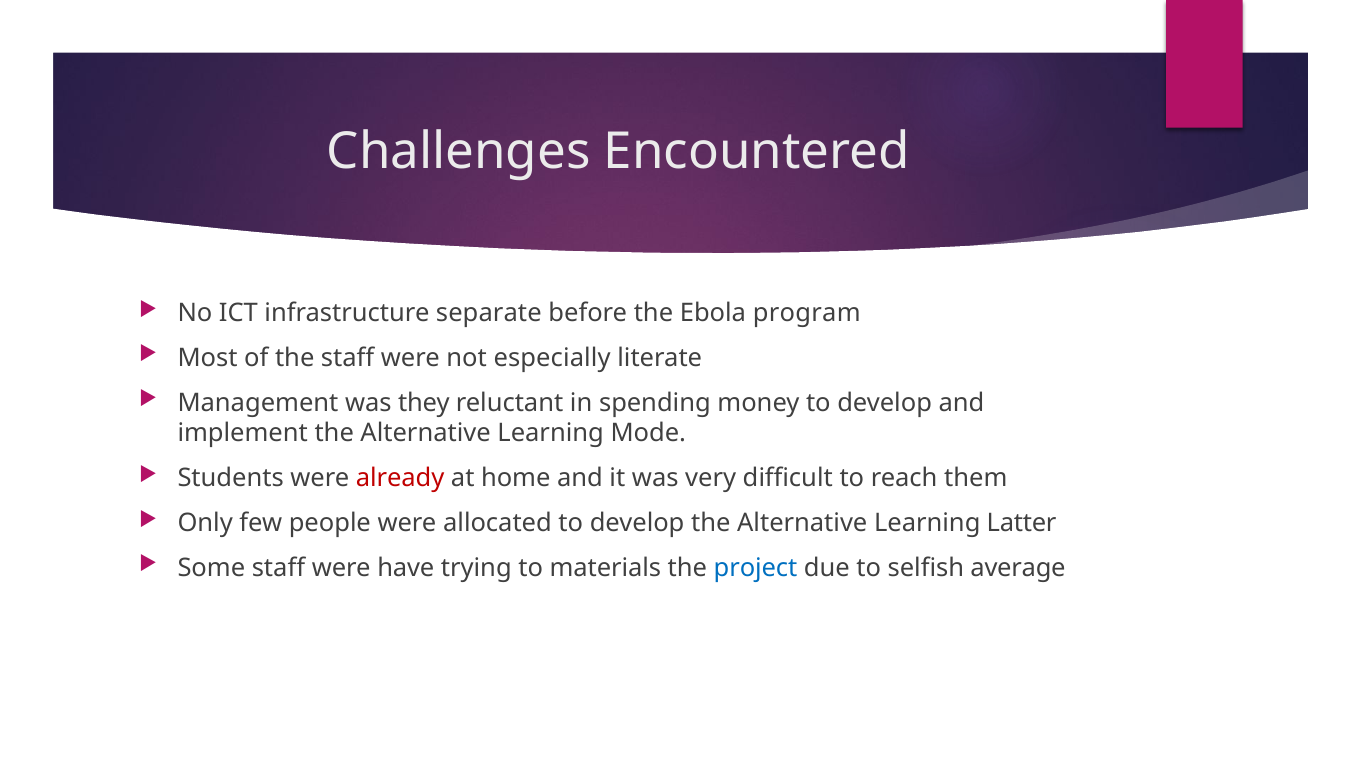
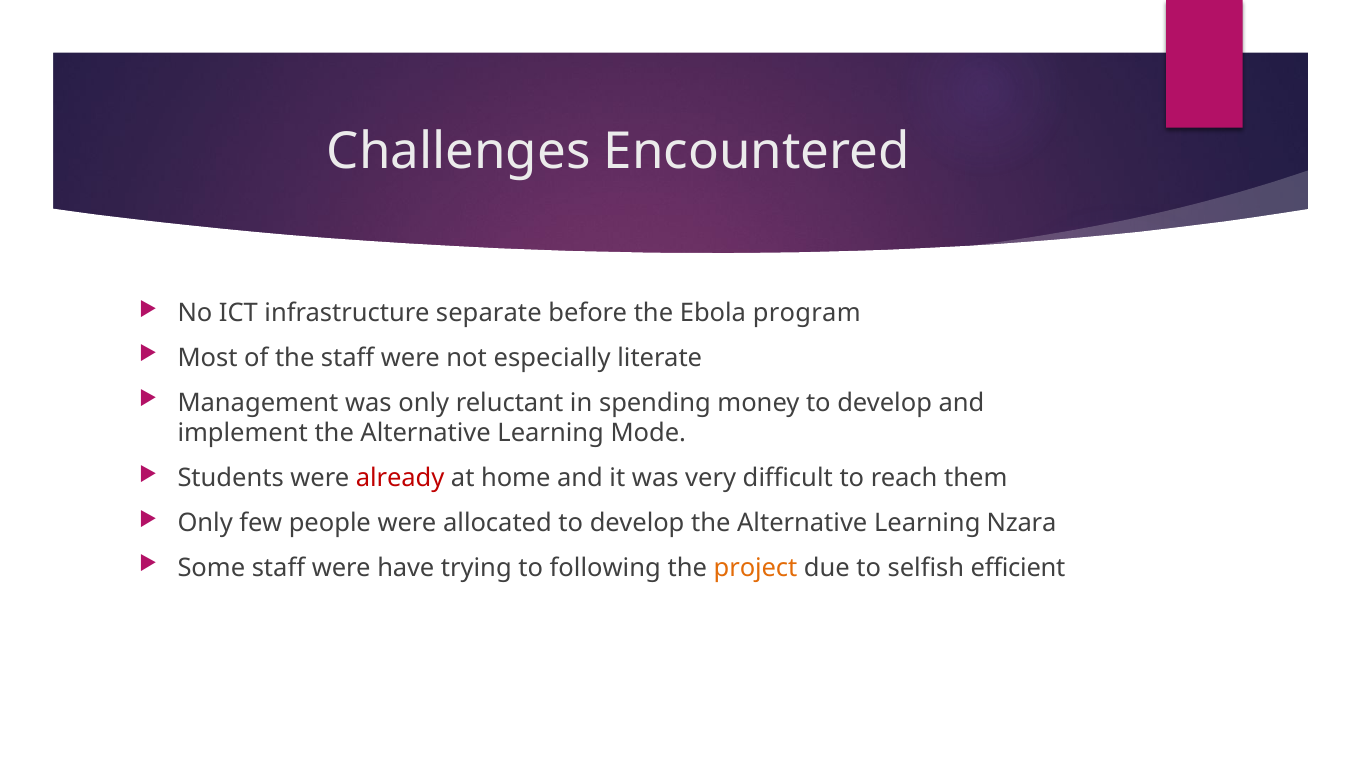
was they: they -> only (424, 403)
Latter: Latter -> Nzara (1022, 523)
materials: materials -> following (605, 568)
project colour: blue -> orange (755, 568)
average: average -> efficient (1018, 568)
